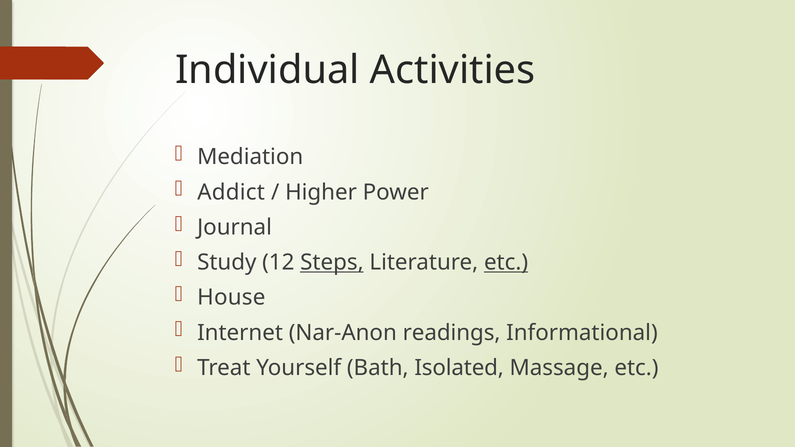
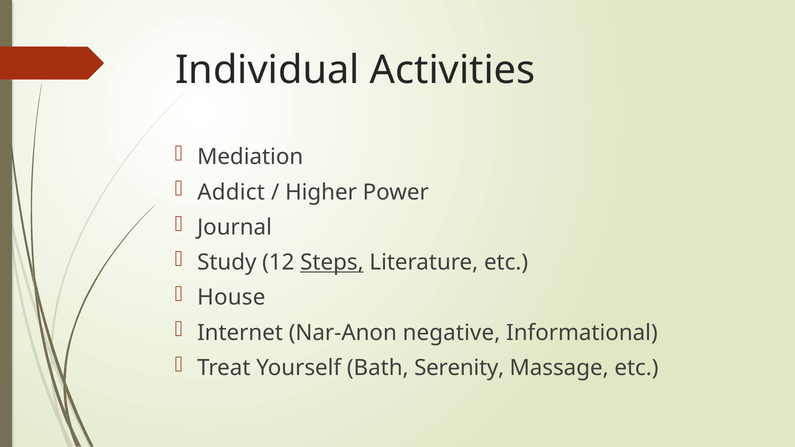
etc underline: present -> none (506, 263)
readings: readings -> negative (451, 333)
Isolated: Isolated -> Serenity (459, 368)
